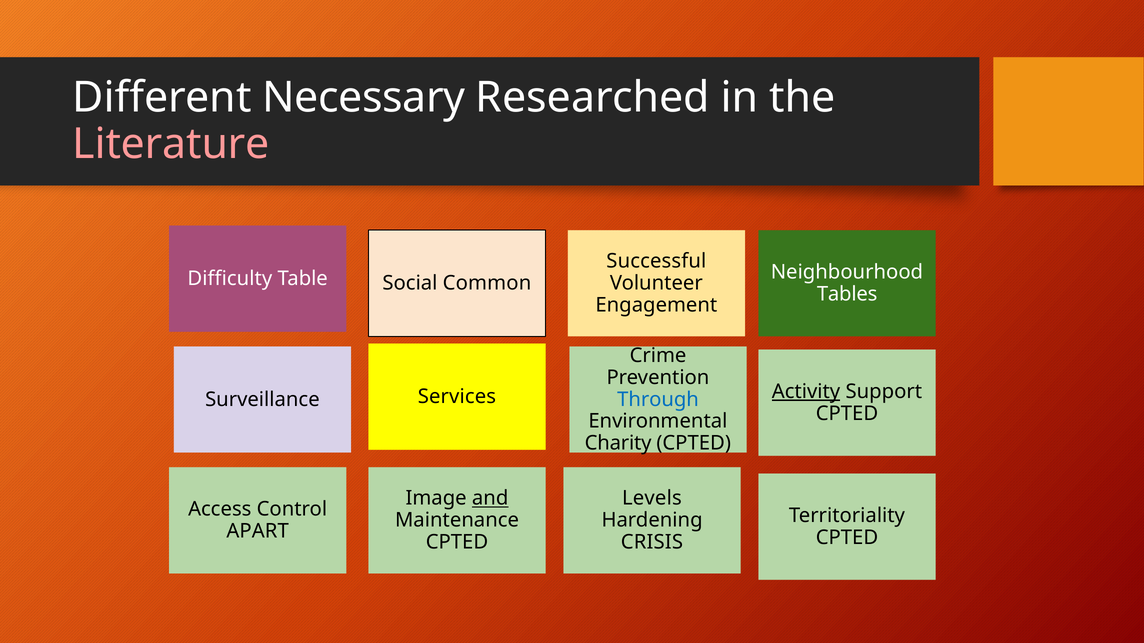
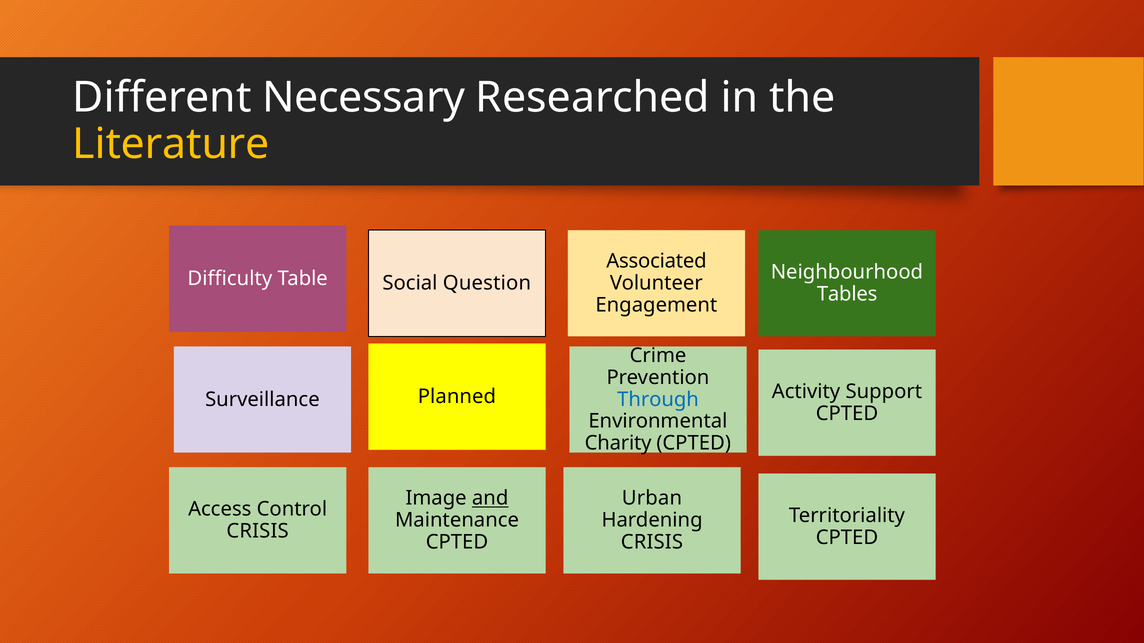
Literature colour: pink -> yellow (171, 144)
Successful: Successful -> Associated (657, 261)
Common: Common -> Question (487, 283)
Activity underline: present -> none (806, 392)
Services: Services -> Planned (457, 397)
Levels: Levels -> Urban (652, 499)
APART: APART -> CRISIS (258, 532)
